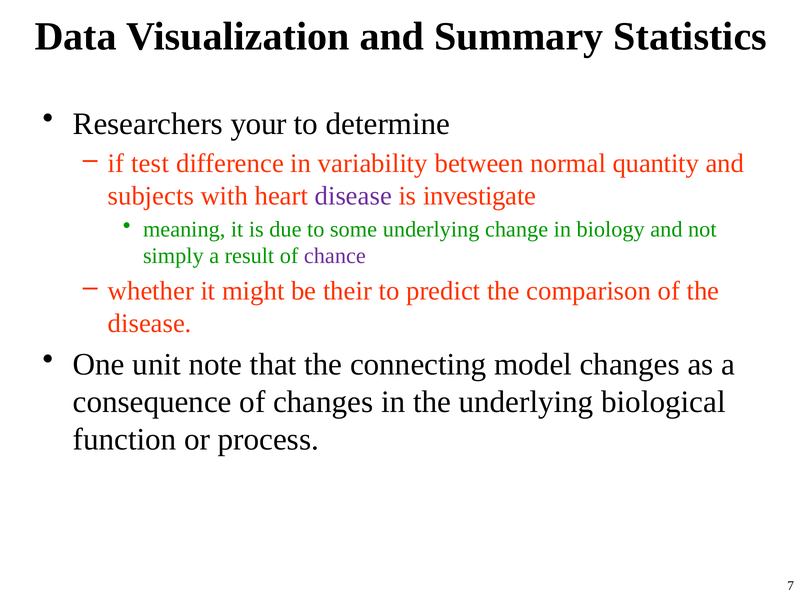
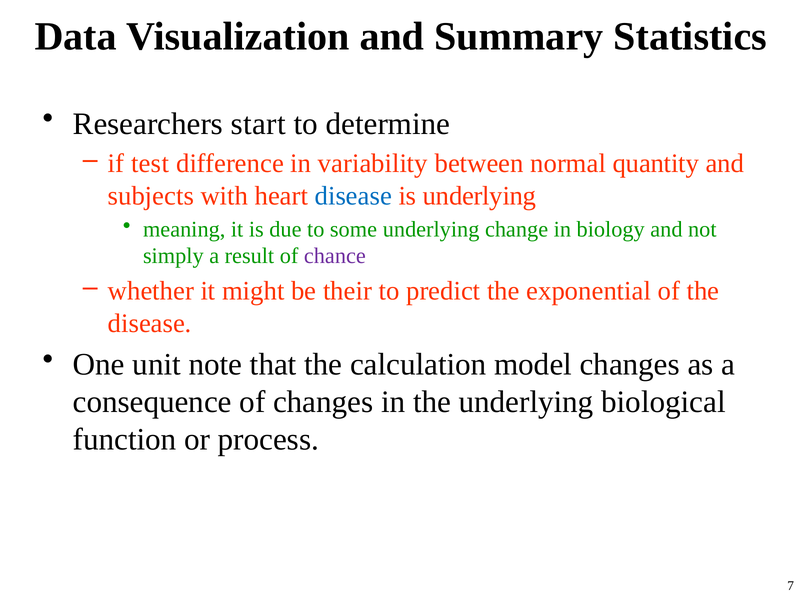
your: your -> start (258, 124)
disease colour: purple -> blue (353, 196)
is investigate: investigate -> underlying (480, 196)
comparison: comparison -> exponential (589, 291)
connecting: connecting -> calculation (418, 364)
